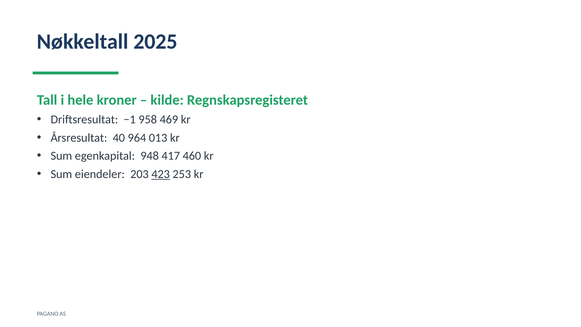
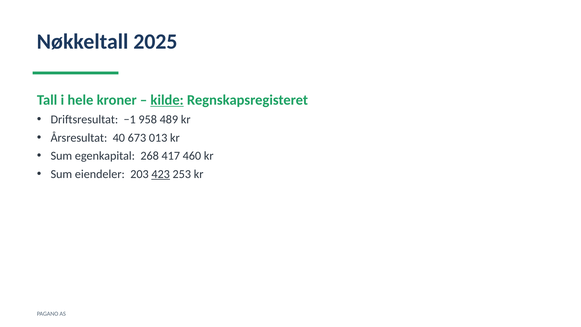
kilde underline: none -> present (167, 100)
469: 469 -> 489 (169, 119)
964: 964 -> 673 (137, 138)
948: 948 -> 268 (150, 156)
